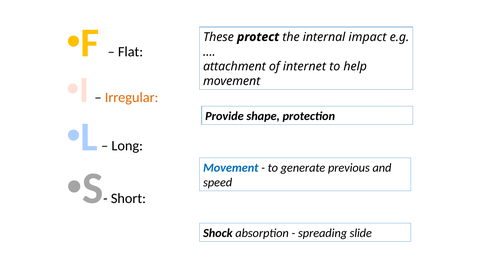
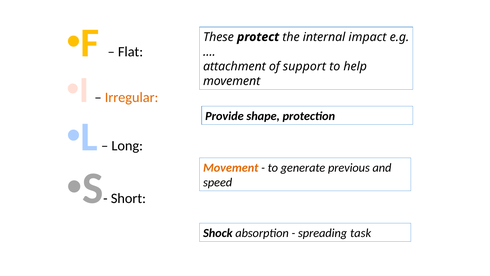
internet: internet -> support (304, 66)
Movement colour: blue -> orange (231, 168)
slide: slide -> task (361, 233)
